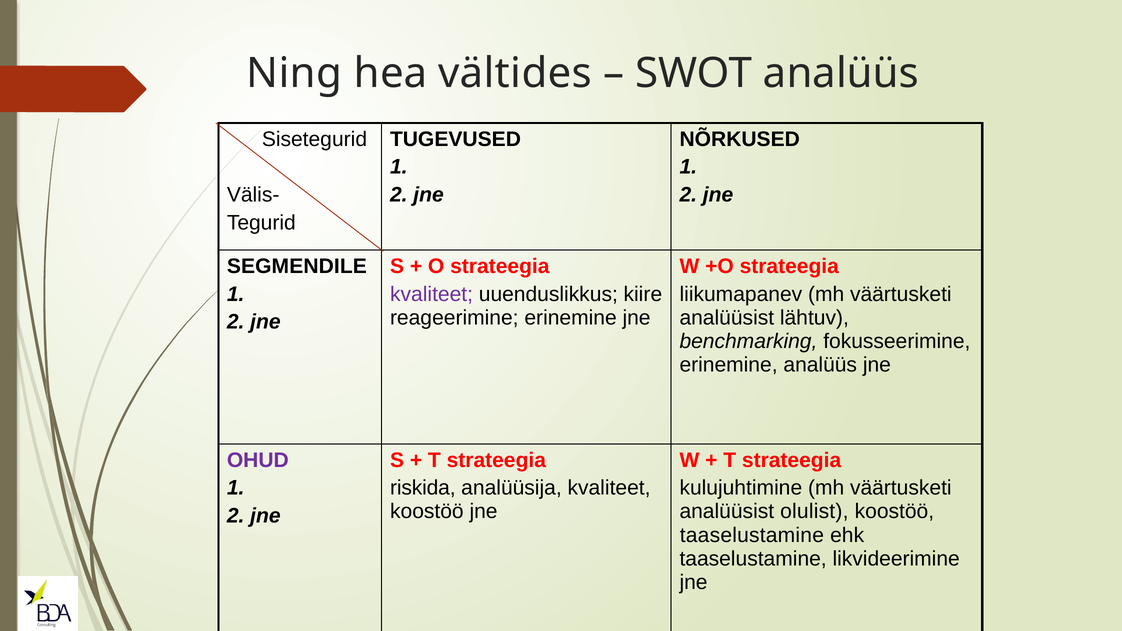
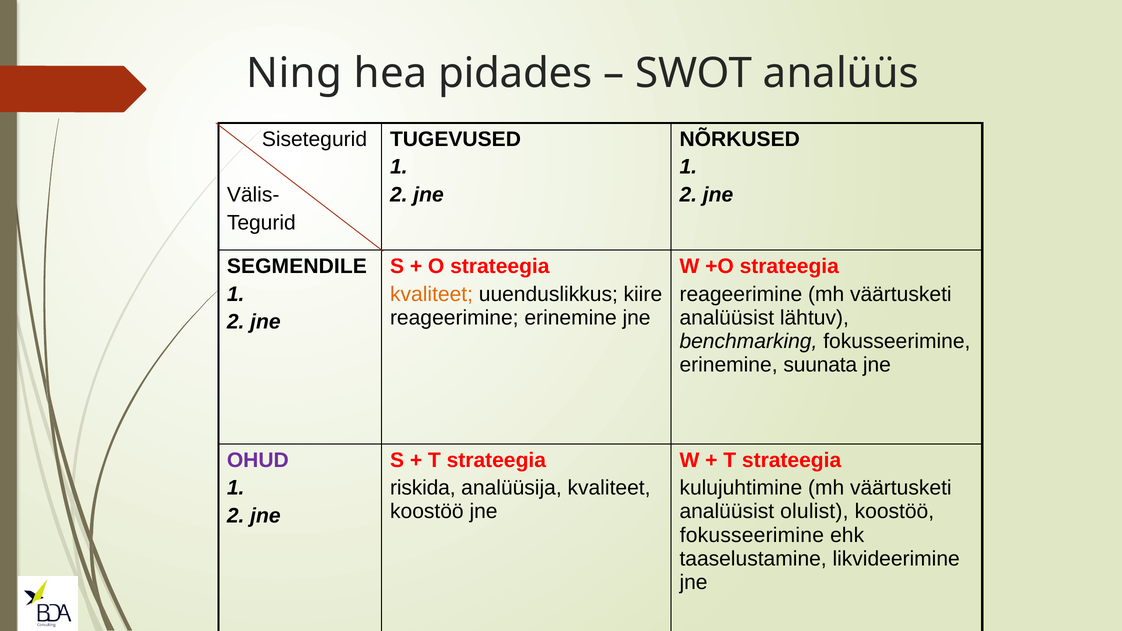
vältides: vältides -> pidades (515, 74)
kvaliteet colour: purple -> orange (432, 294)
liikumapanev: liikumapanev -> reageerimine (741, 294)
erinemine analüüs: analüüs -> suunata (820, 365)
taaselustamine: taaselustamine -> fokusseerimine (752, 535)
